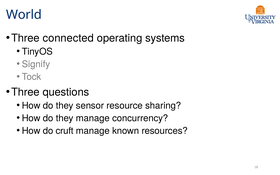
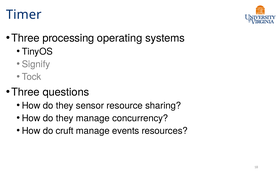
World: World -> Timer (24, 15)
connected: connected -> processing (68, 38)
known: known -> events (126, 131)
